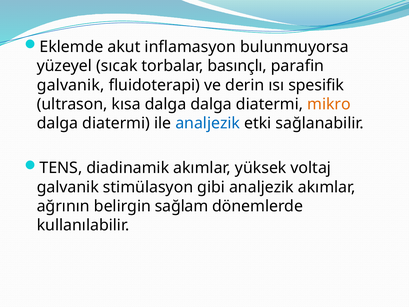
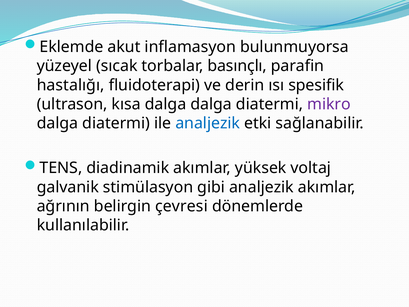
galvanik: galvanik -> hastalığı (71, 85)
mikro colour: orange -> purple (329, 104)
sağlam: sağlam -> çevresi (181, 206)
